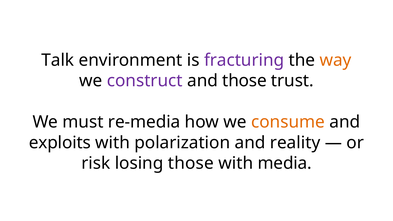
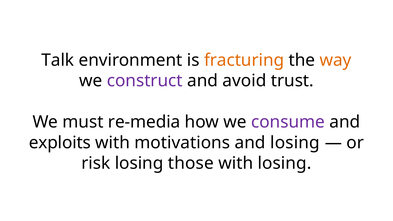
fracturing colour: purple -> orange (244, 60)
and those: those -> avoid (244, 81)
consume colour: orange -> purple (288, 122)
polarization: polarization -> motivations (182, 143)
and reality: reality -> losing (295, 143)
with media: media -> losing (285, 163)
